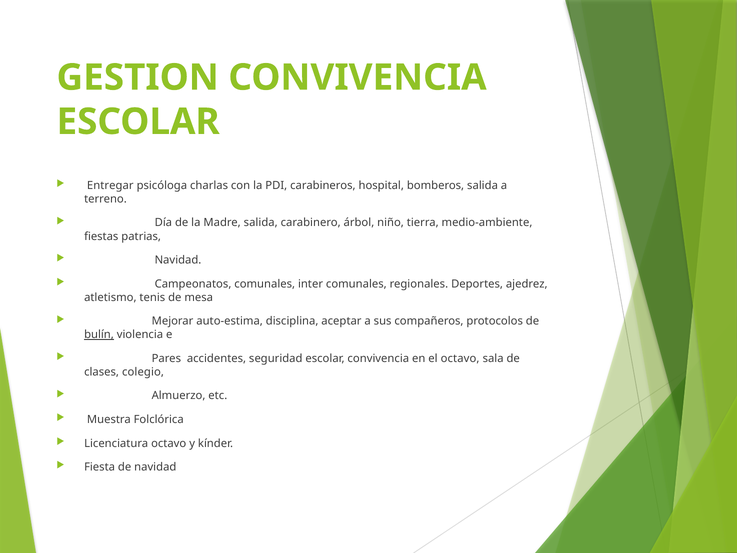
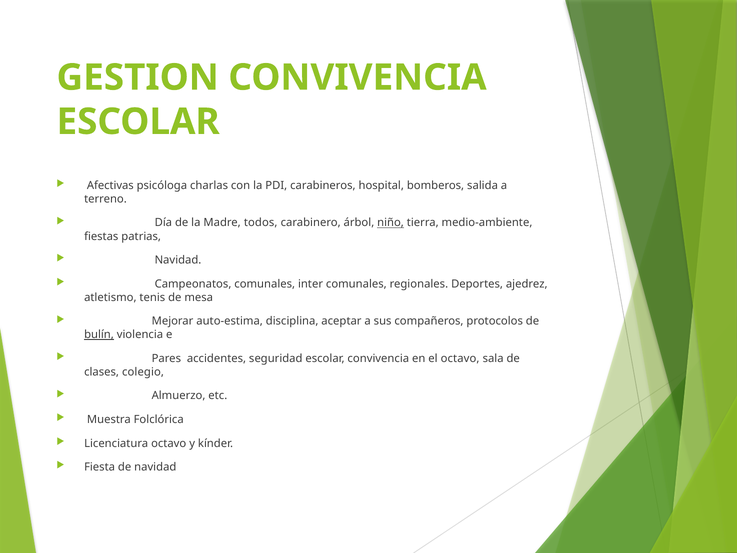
Entregar: Entregar -> Afectivas (110, 185)
Madre salida: salida -> todos (261, 223)
niño underline: none -> present (391, 223)
